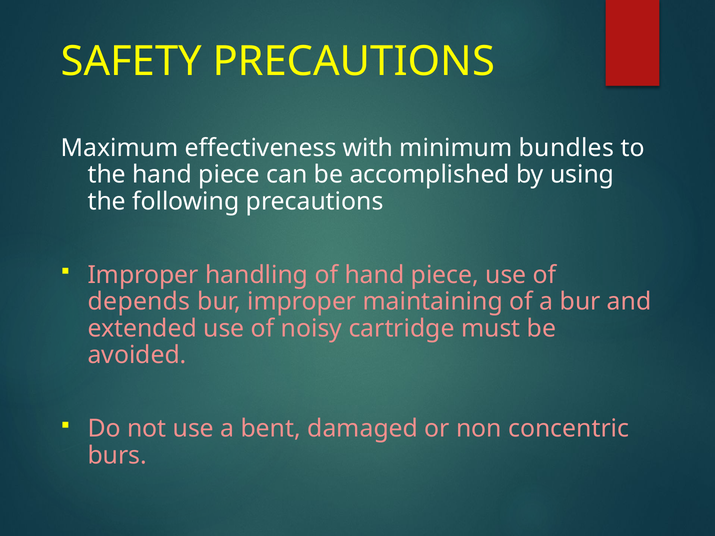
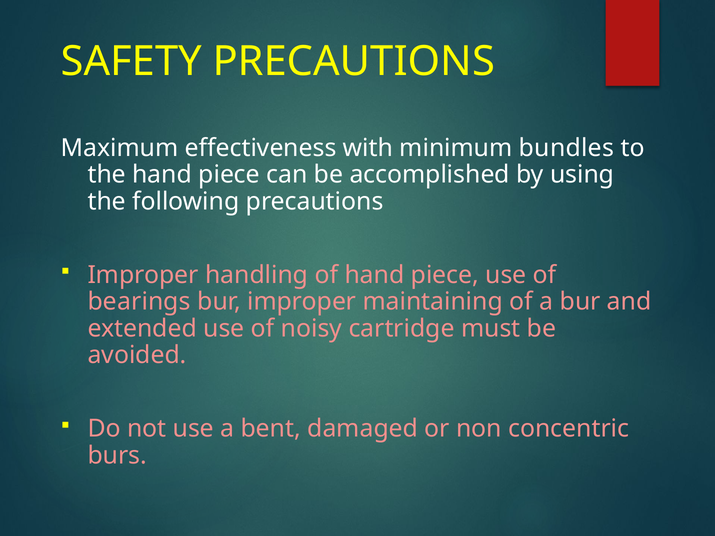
depends: depends -> bearings (139, 302)
